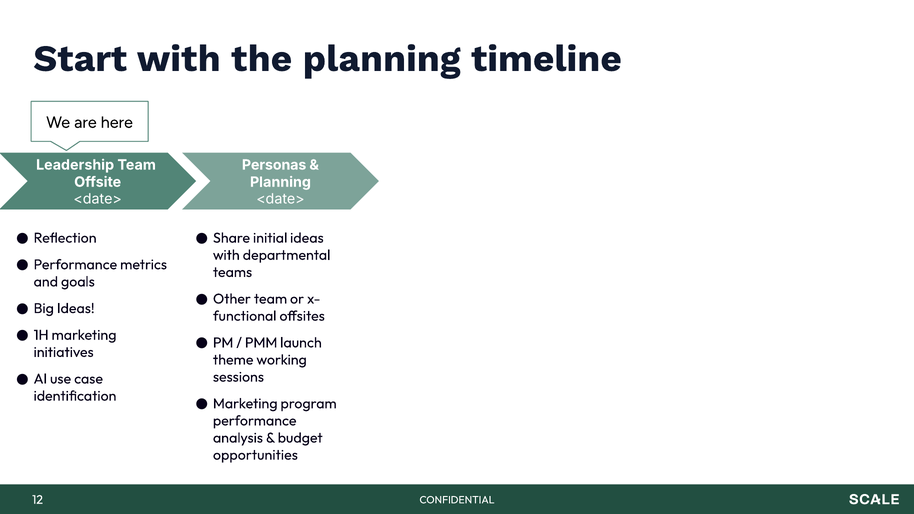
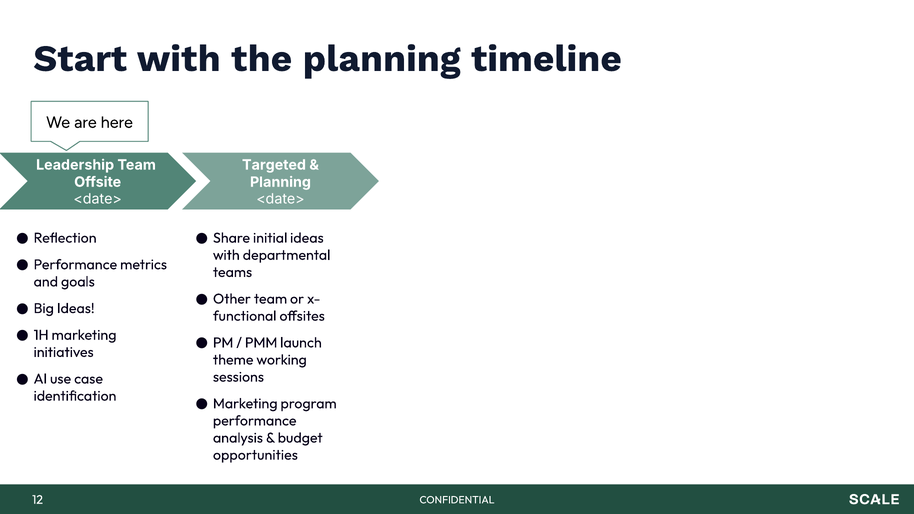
Personas: Personas -> Targeted (274, 165)
